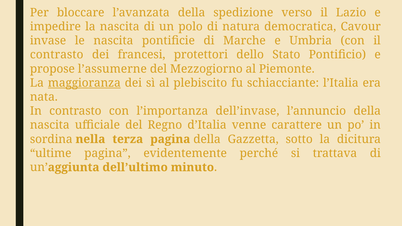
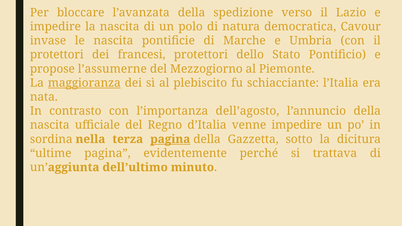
contrasto: contrasto -> protettori (57, 55)
dell’invase: dell’invase -> dell’agosto (247, 111)
venne carattere: carattere -> impedire (297, 125)
pagina underline: none -> present (170, 139)
